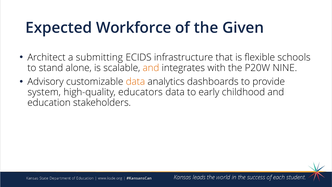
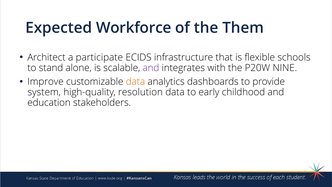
Given: Given -> Them (243, 28)
submitting: submitting -> participate (99, 57)
and colour: orange -> purple (151, 68)
Advisory: Advisory -> Improve (45, 82)
educators: educators -> resolution (140, 92)
